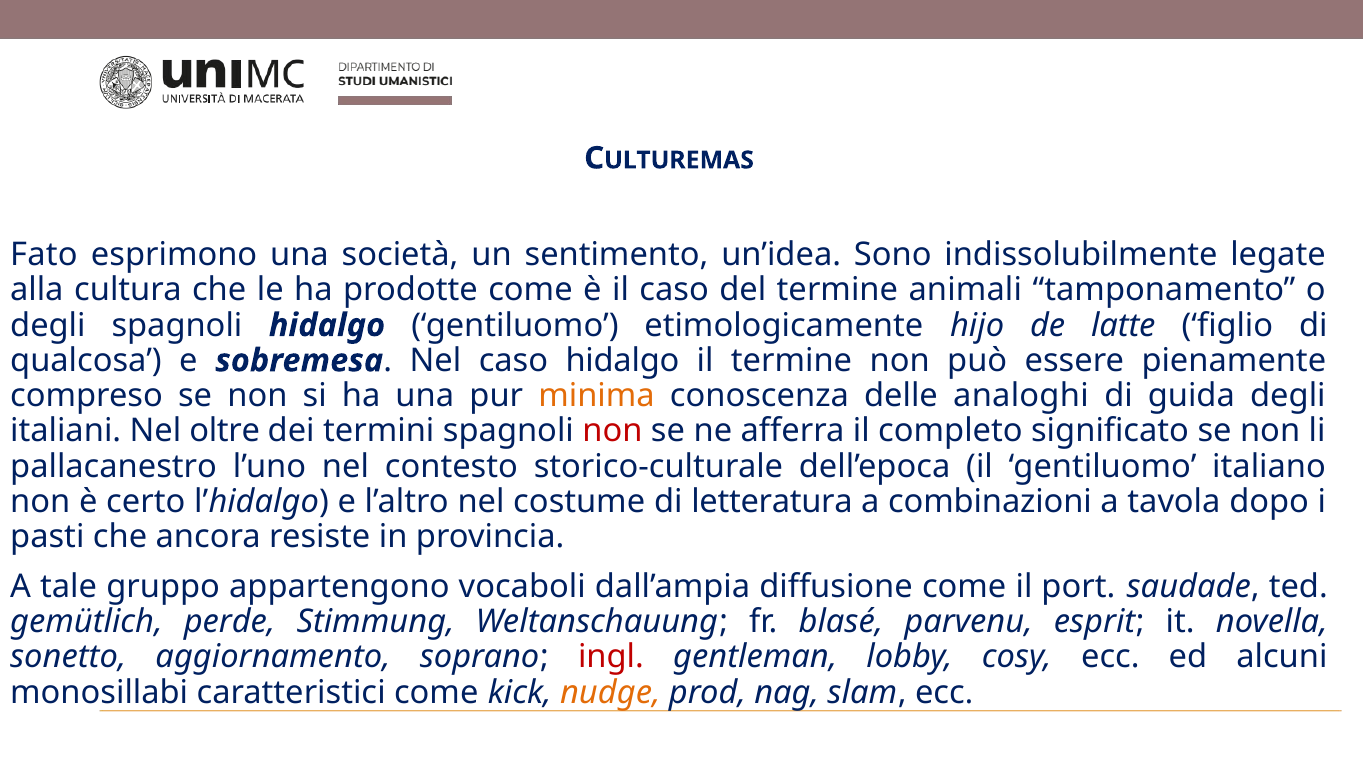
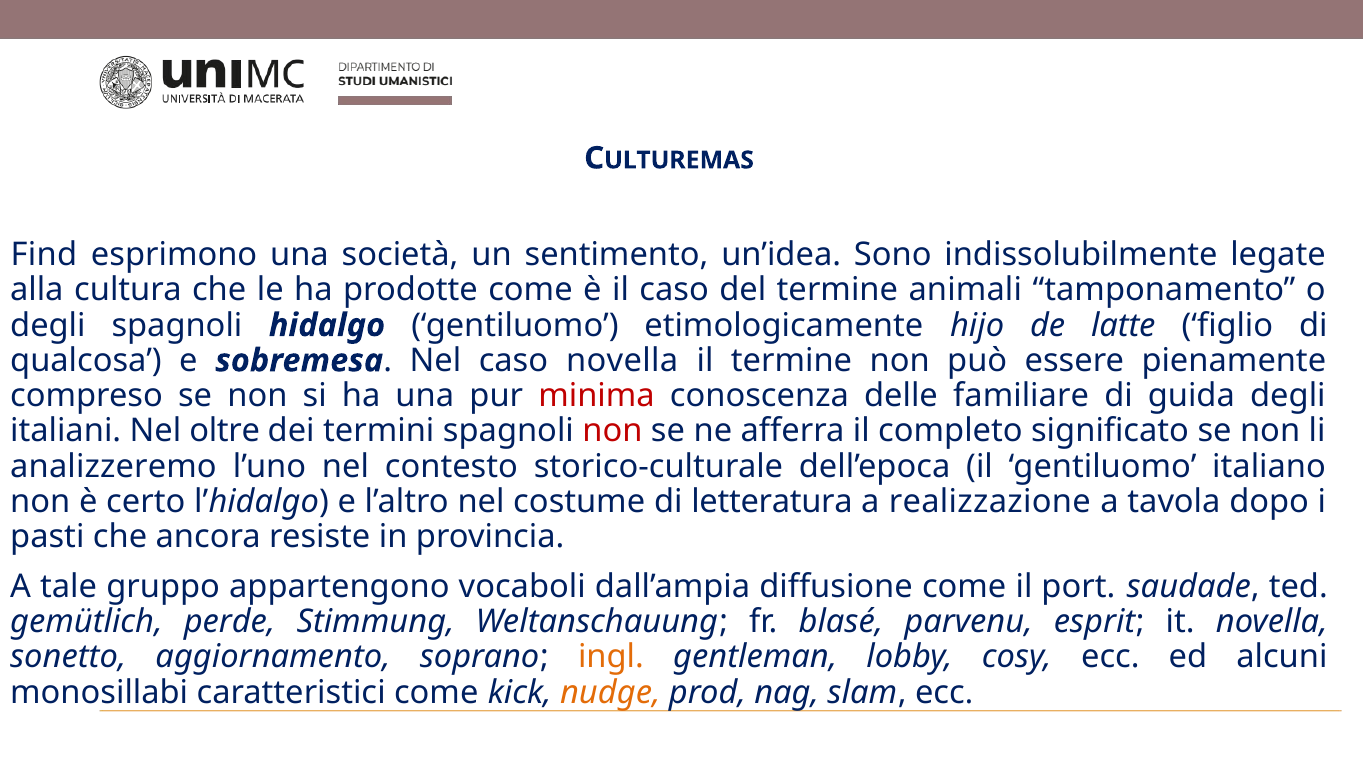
Fato: Fato -> Find (44, 255)
caso hidalgo: hidalgo -> novella (622, 360)
minima colour: orange -> red (597, 396)
analoghi: analoghi -> familiare (1021, 396)
pallacanestro: pallacanestro -> analizzeremo (113, 466)
combinazioni: combinazioni -> realizzazione (990, 501)
ingl colour: red -> orange (611, 657)
